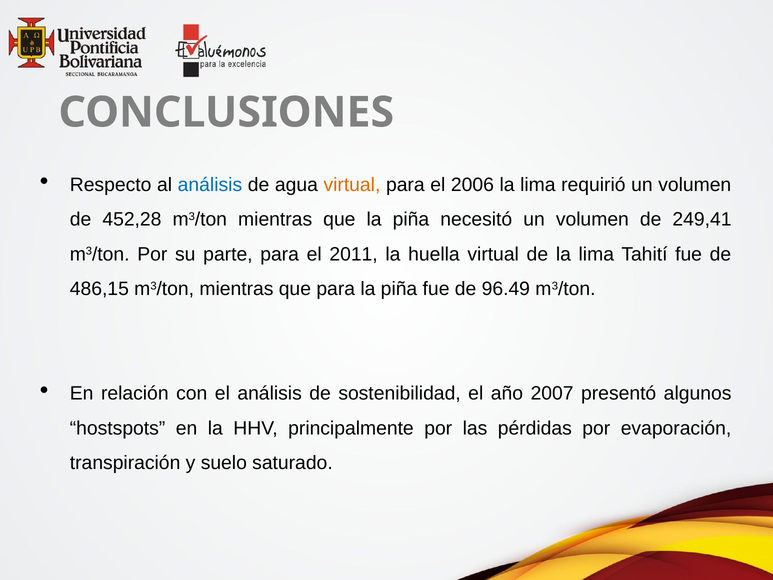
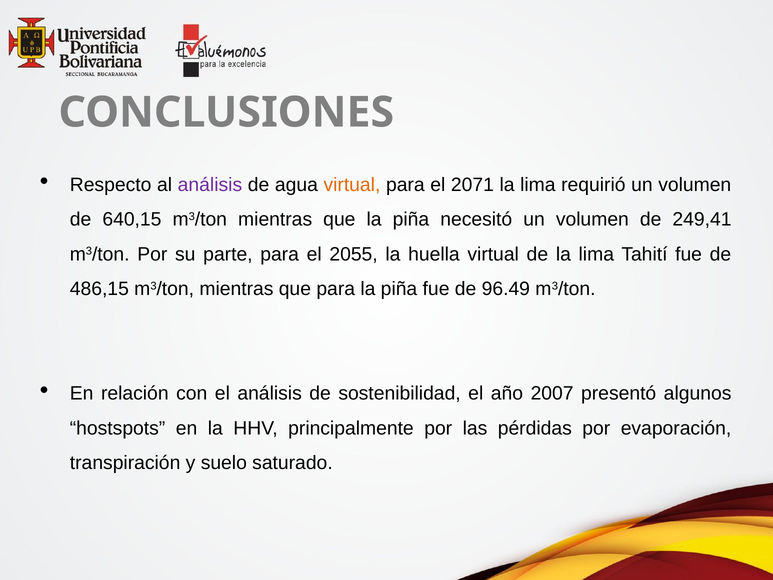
análisis colour: blue -> purple (210, 185)
2006: 2006 -> 2071 (472, 185)
452,28: 452,28 -> 640,15 (132, 219)
2011: 2011 -> 2055 (354, 254)
